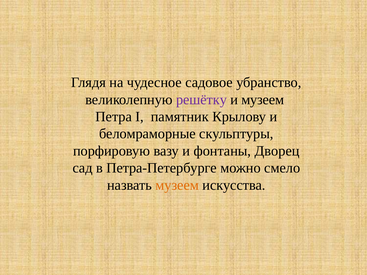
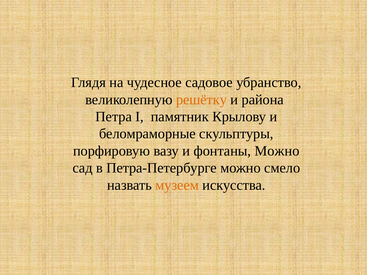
решётку colour: purple -> orange (202, 100)
и музеем: музеем -> района (263, 100)
фонтаны Дворец: Дворец -> Можно (277, 151)
